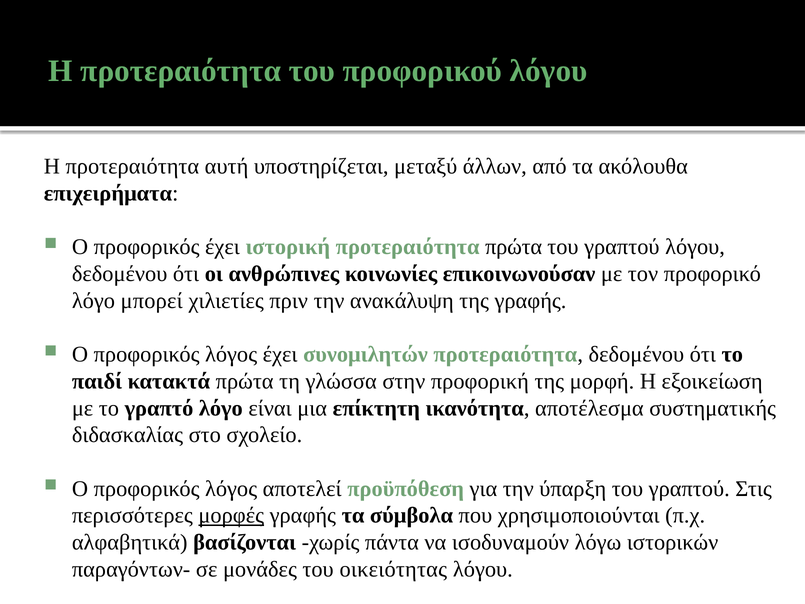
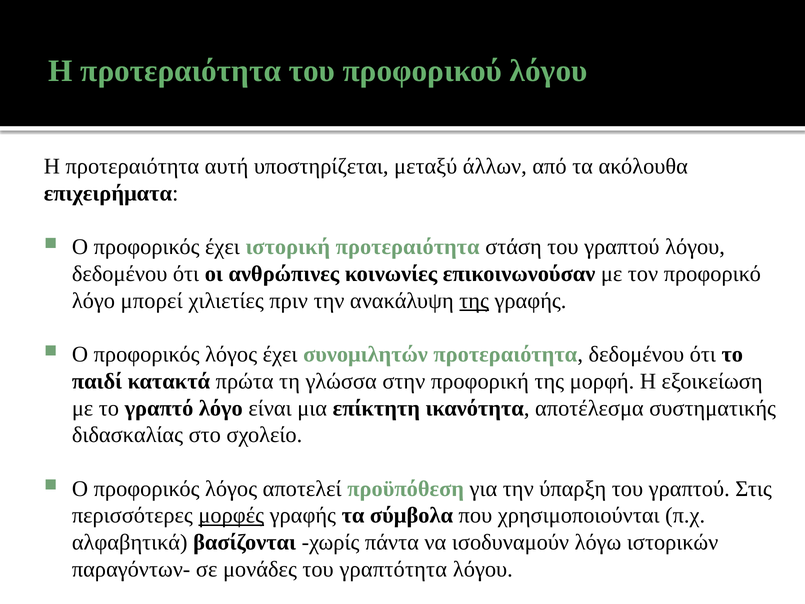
προτεραιότητα πρώτα: πρώτα -> στάση (514, 247)
της underline: none -> present (474, 301)
οικειότητας: οικειότητας -> γραπτότητα (393, 569)
